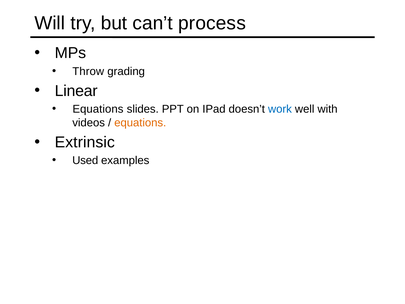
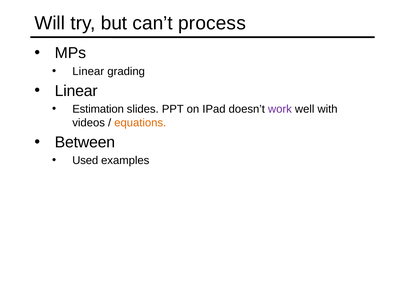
Throw: Throw -> Linear (88, 71)
Equations: Equations -> Estimation (98, 109)
work colour: blue -> purple (280, 109)
Extrinsic: Extrinsic -> Between (85, 142)
